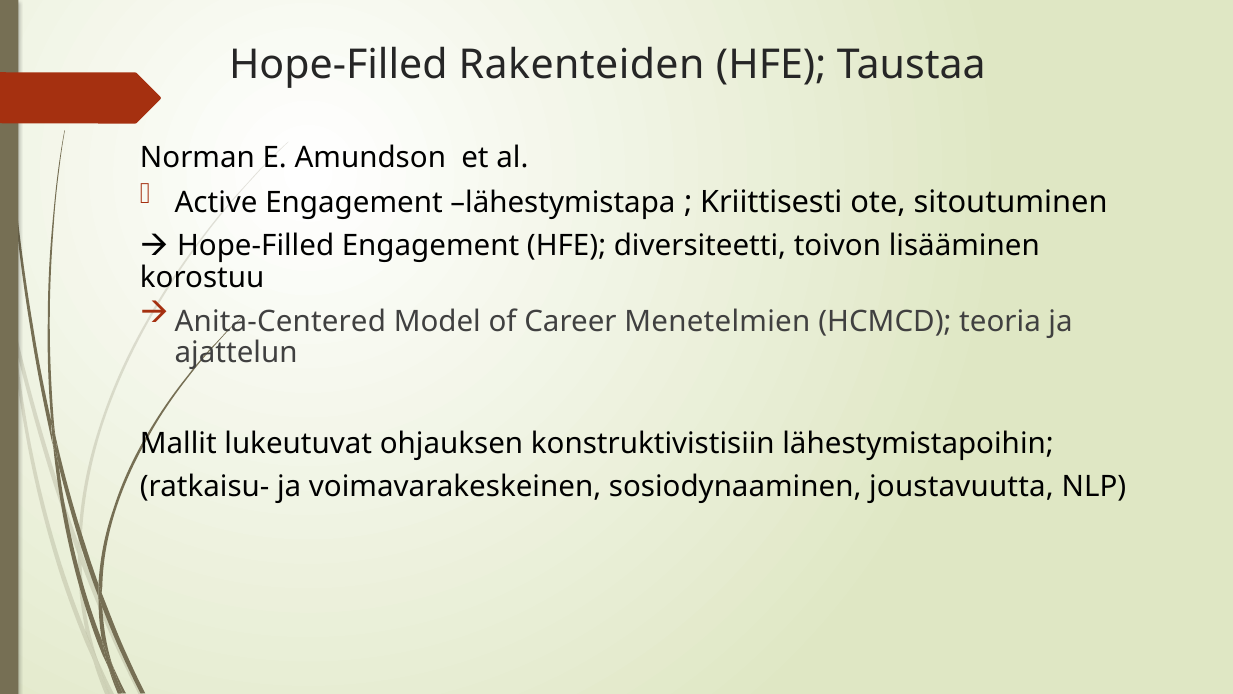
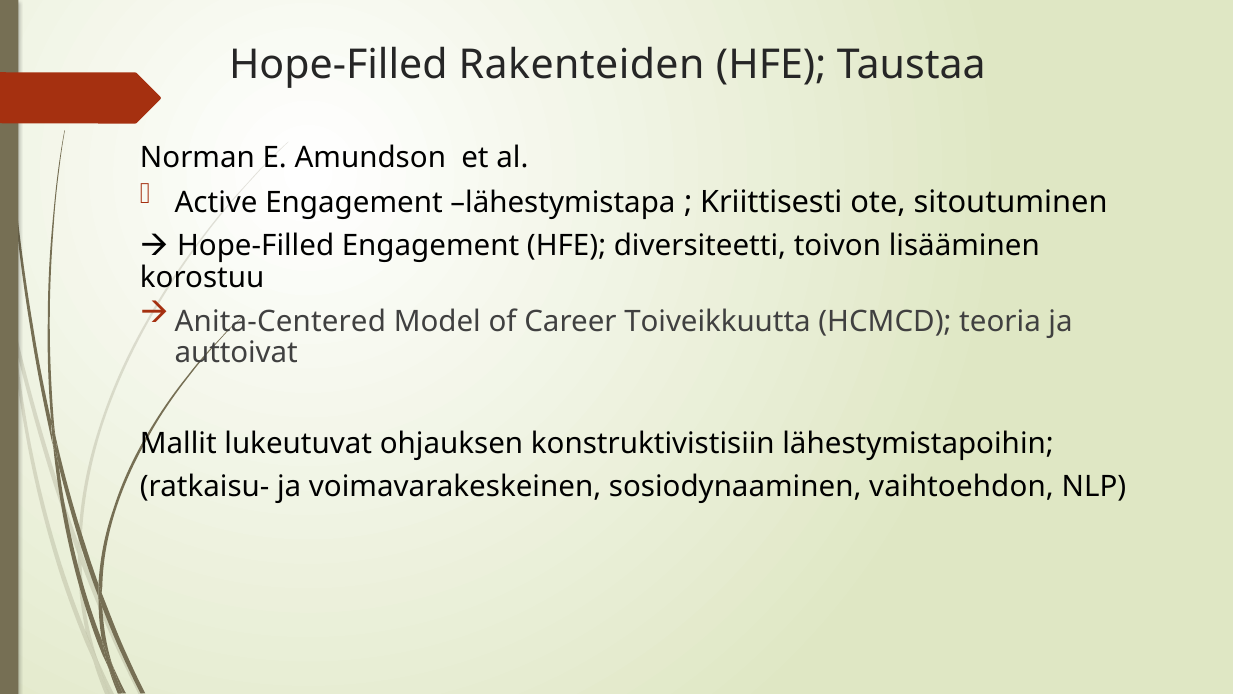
Menetelmien: Menetelmien -> Toiveikkuutta (718, 321)
ajattelun: ajattelun -> auttoivat (236, 353)
joustavuutta: joustavuutta -> vaihtoehdon (961, 487)
